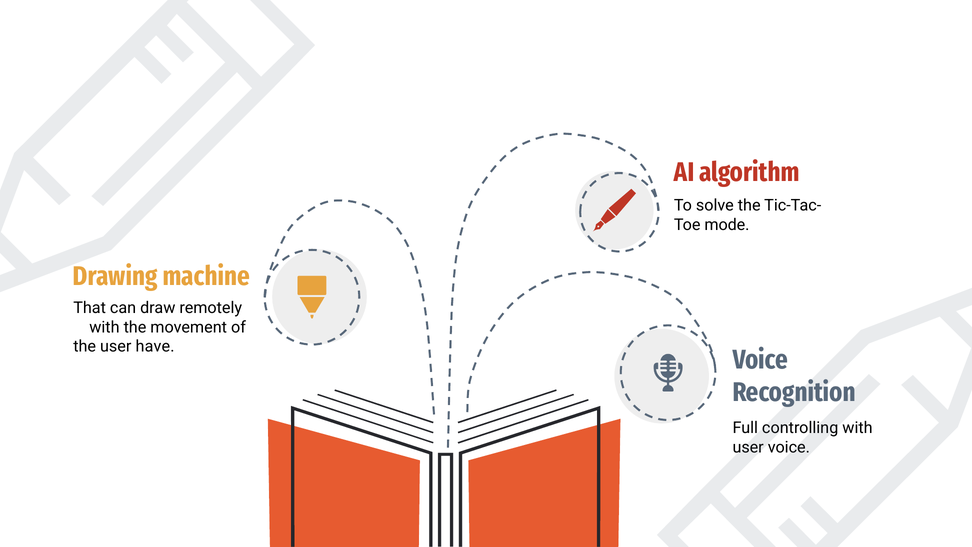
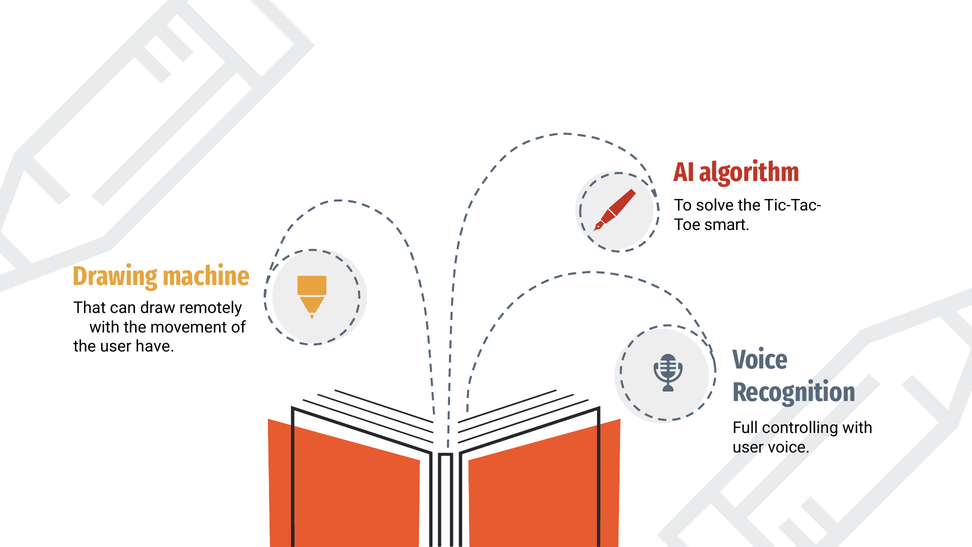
mode: mode -> smart (727, 225)
